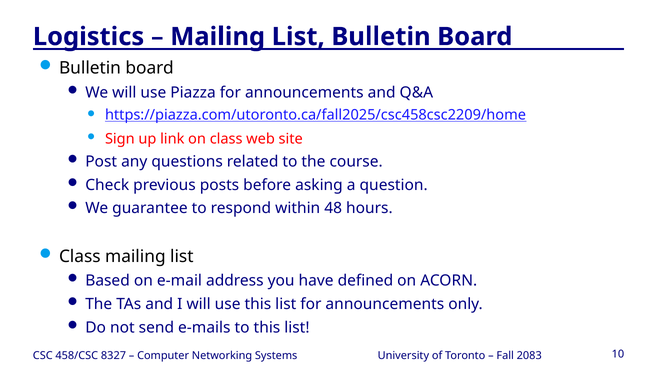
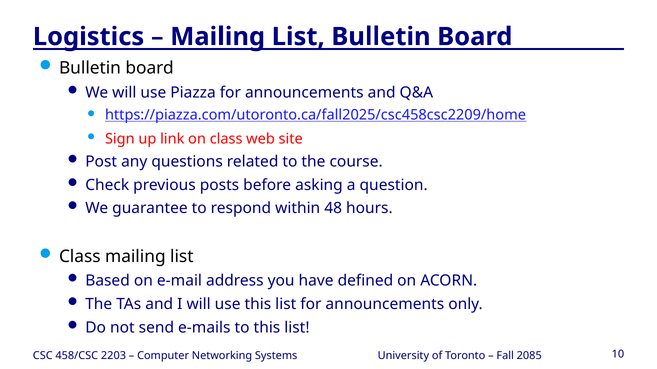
8327: 8327 -> 2203 (114, 356)
2083: 2083 -> 2085 (529, 356)
